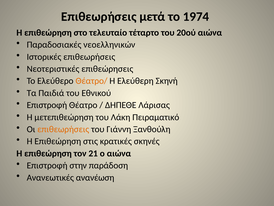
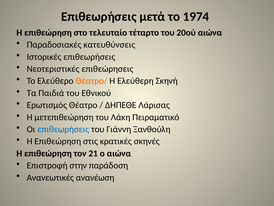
νεοελληνικών: νεοελληνικών -> κατευθύνσεις (109, 45)
Επιστροφή: Επιστροφή -> Ερωτισμός (47, 105)
επιθεωρήσεις colour: orange -> blue (63, 129)
